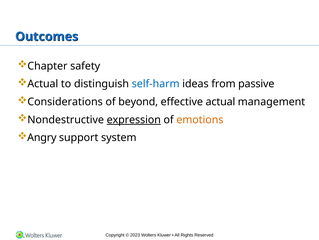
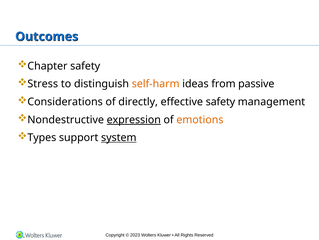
Actual: Actual -> Stress (43, 84)
self-harm colour: blue -> orange (156, 84)
beyond: beyond -> directly (138, 102)
effective actual: actual -> safety (220, 102)
Angry: Angry -> Types (42, 137)
system underline: none -> present (119, 137)
